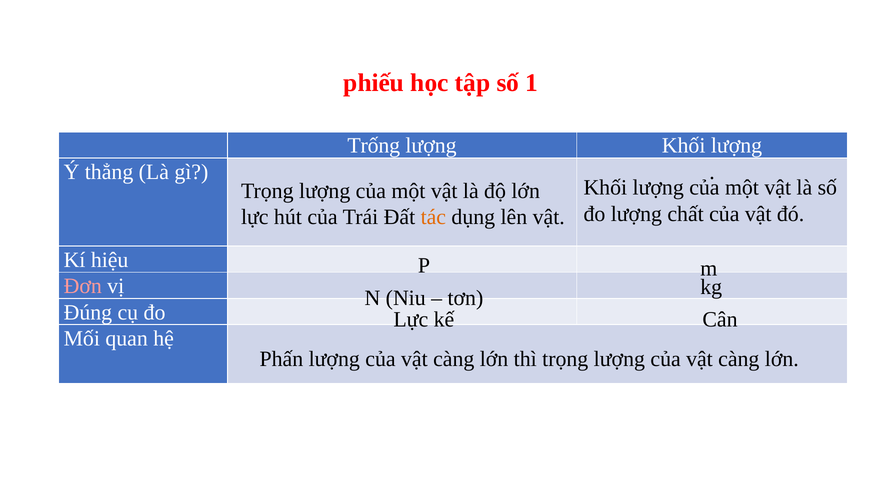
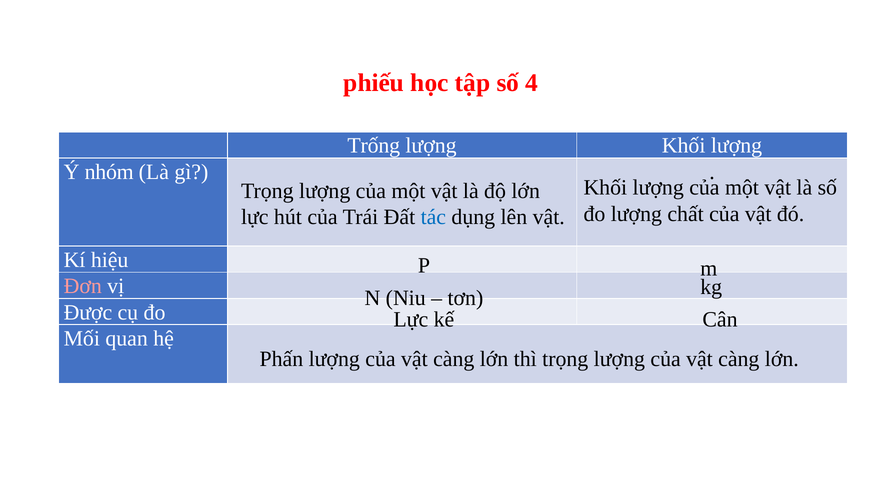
1: 1 -> 4 (532, 83)
thẳng: thẳng -> nhóm (109, 172)
tác colour: orange -> blue (433, 217)
Đúng: Đúng -> Được (88, 312)
